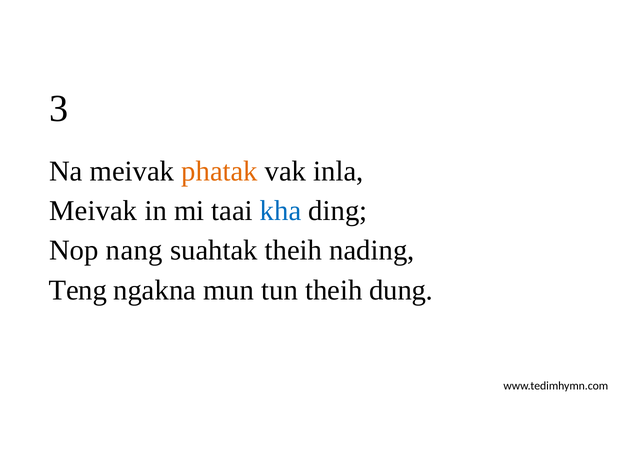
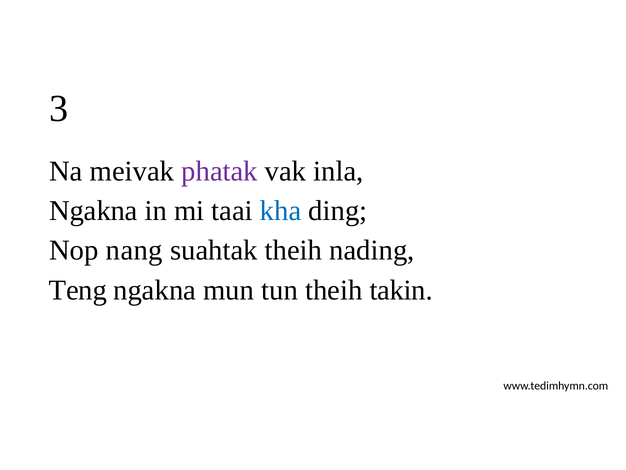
phatak colour: orange -> purple (220, 171)
Meivak: Meivak -> Ngakna (93, 211)
dung: dung -> takin (401, 290)
